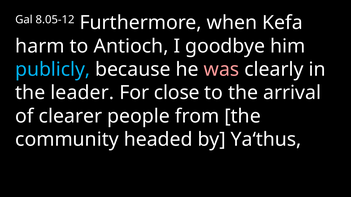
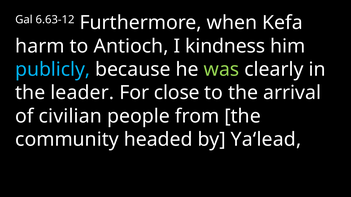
8.05-12: 8.05-12 -> 6.63-12 (55, 20)
goodbye: goodbye -> kindness (225, 46)
was colour: pink -> light green (222, 70)
clearer: clearer -> civilian (70, 116)
Ya‘thus: Ya‘thus -> Ya‘lead (266, 140)
